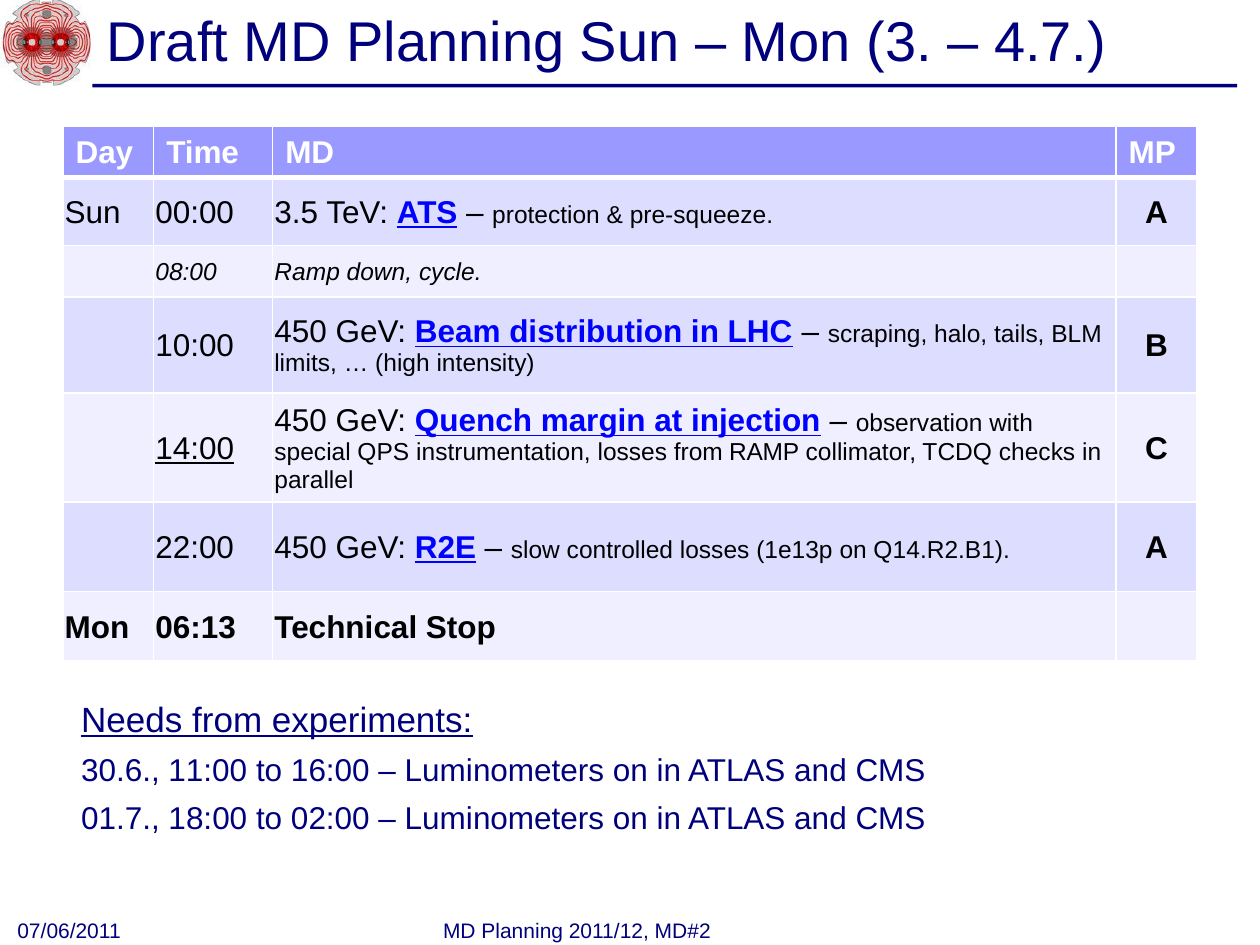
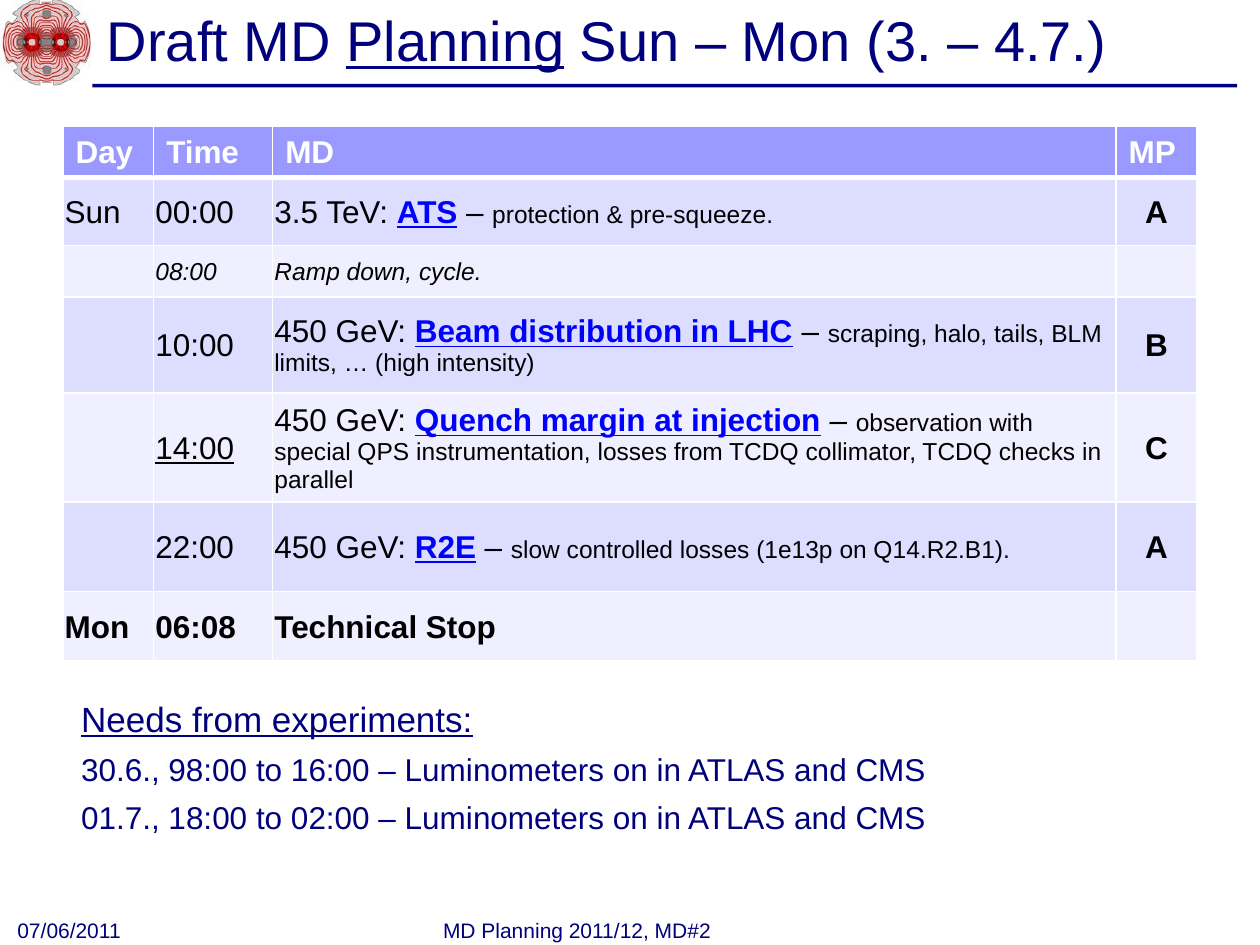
Planning underline: none -> present (455, 43)
from RAMP: RAMP -> TCDQ (764, 453)
06:13: 06:13 -> 06:08 (196, 628)
11:00: 11:00 -> 98:00 (208, 771)
